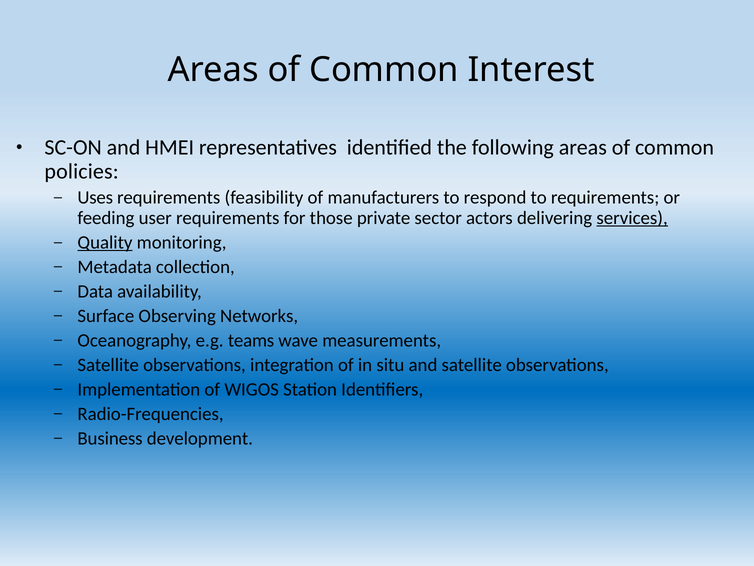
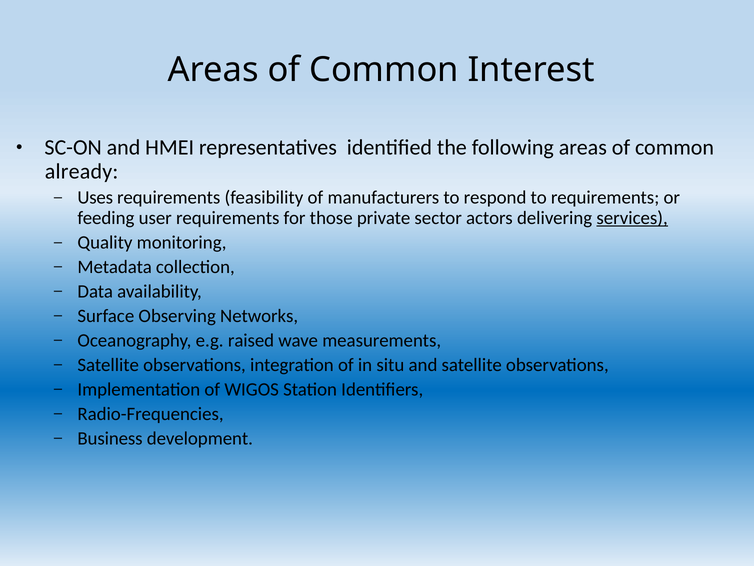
policies: policies -> already (82, 171)
Quality underline: present -> none (105, 242)
teams: teams -> raised (251, 340)
